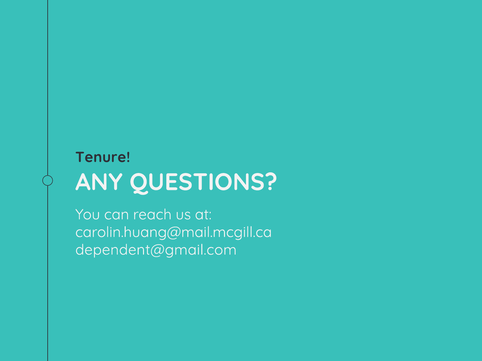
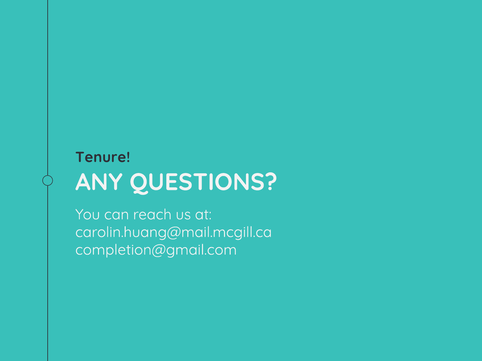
dependent@gmail.com: dependent@gmail.com -> completion@gmail.com (156, 250)
